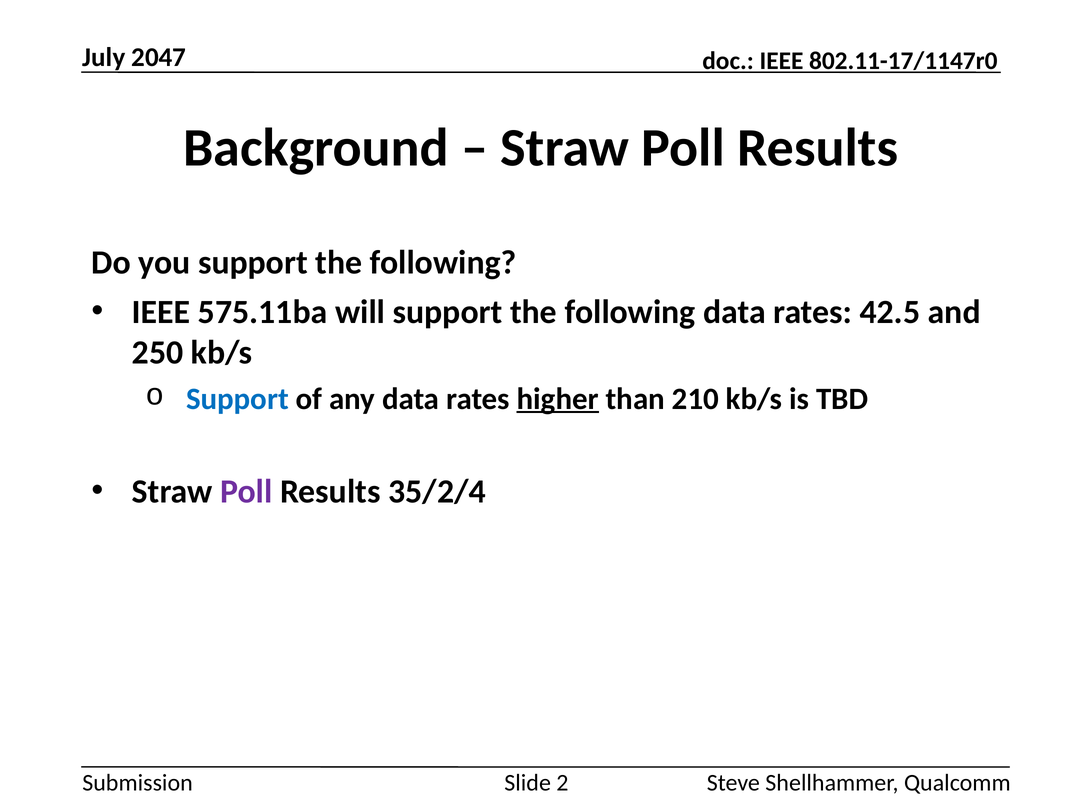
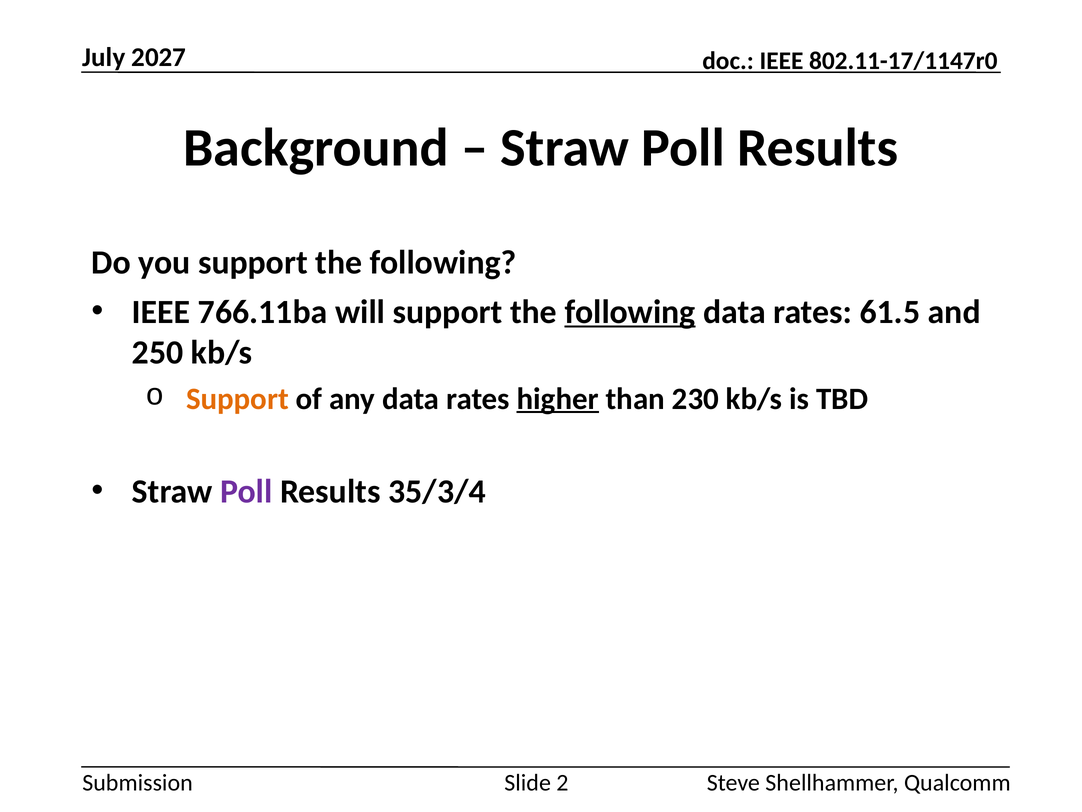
2047: 2047 -> 2027 (159, 57)
575.11ba: 575.11ba -> 766.11ba (263, 312)
following underline: none -> present (630, 312)
42.5: 42.5 -> 61.5 (890, 312)
Support colour: blue -> orange (237, 399)
210: 210 -> 230 (695, 399)
35/2/4: 35/2/4 -> 35/3/4 (437, 491)
